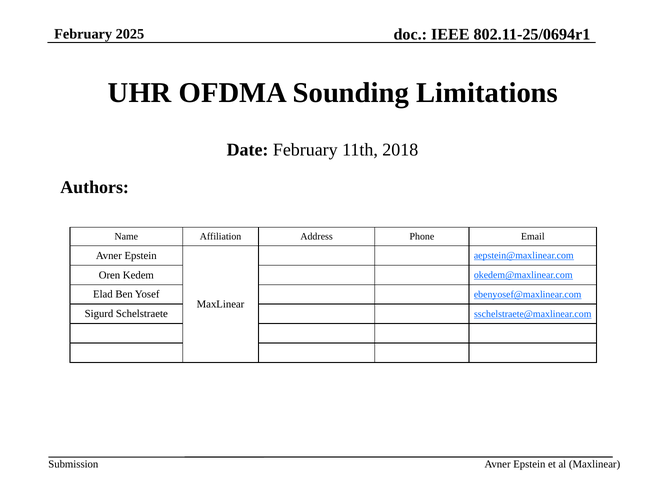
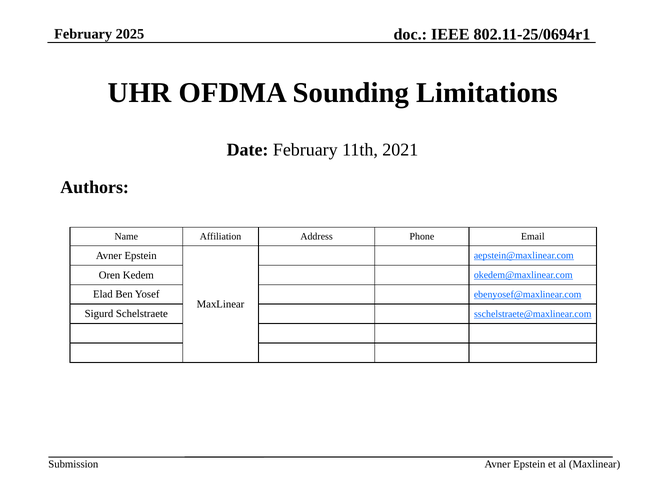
2018: 2018 -> 2021 (400, 150)
